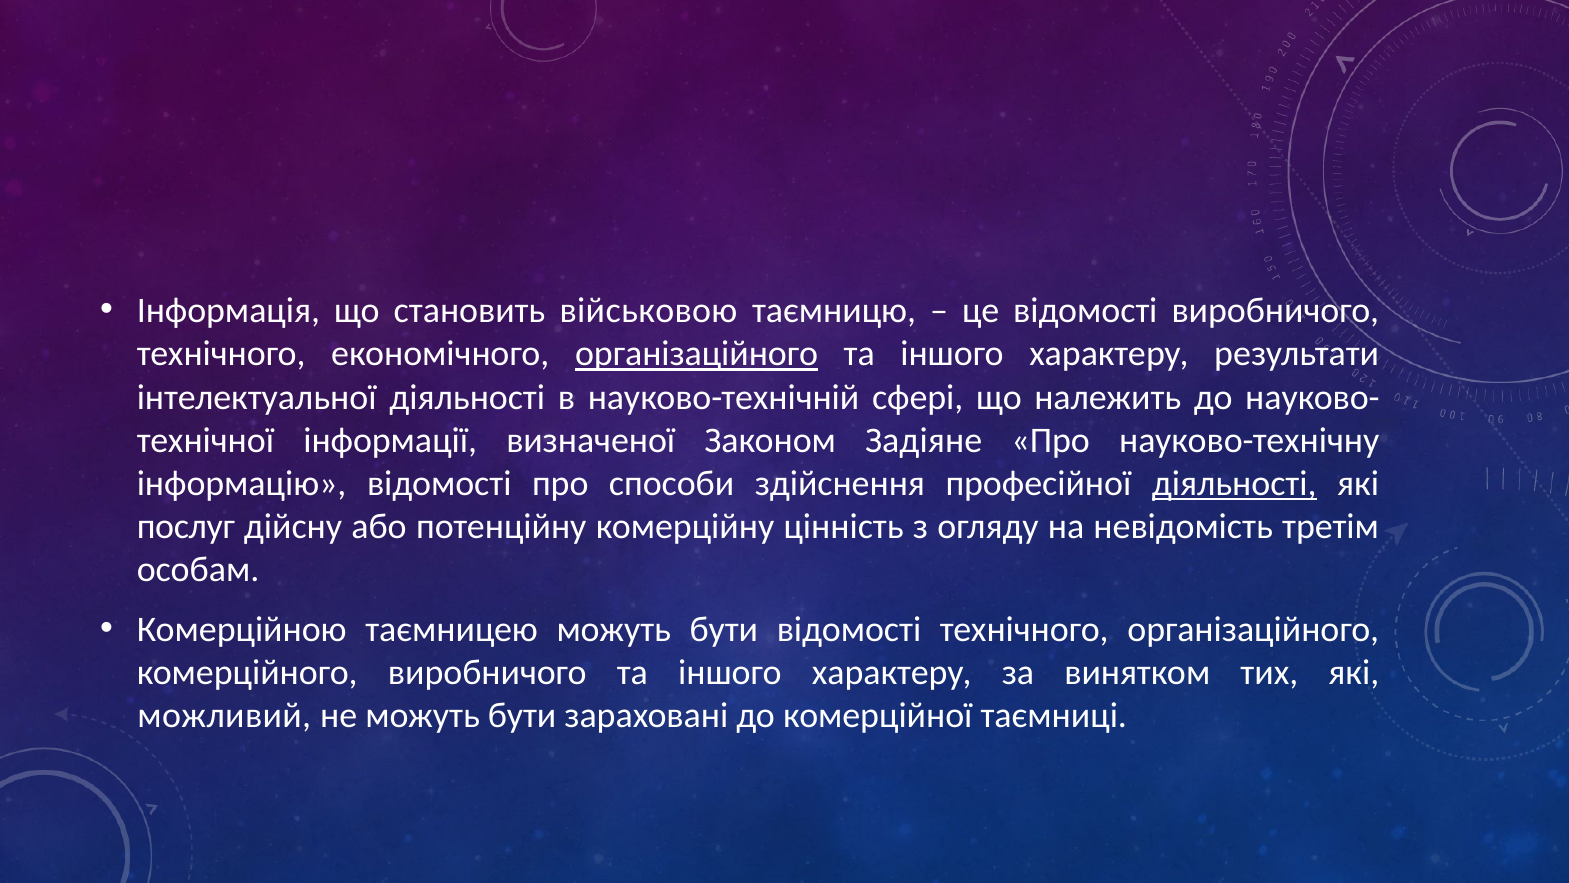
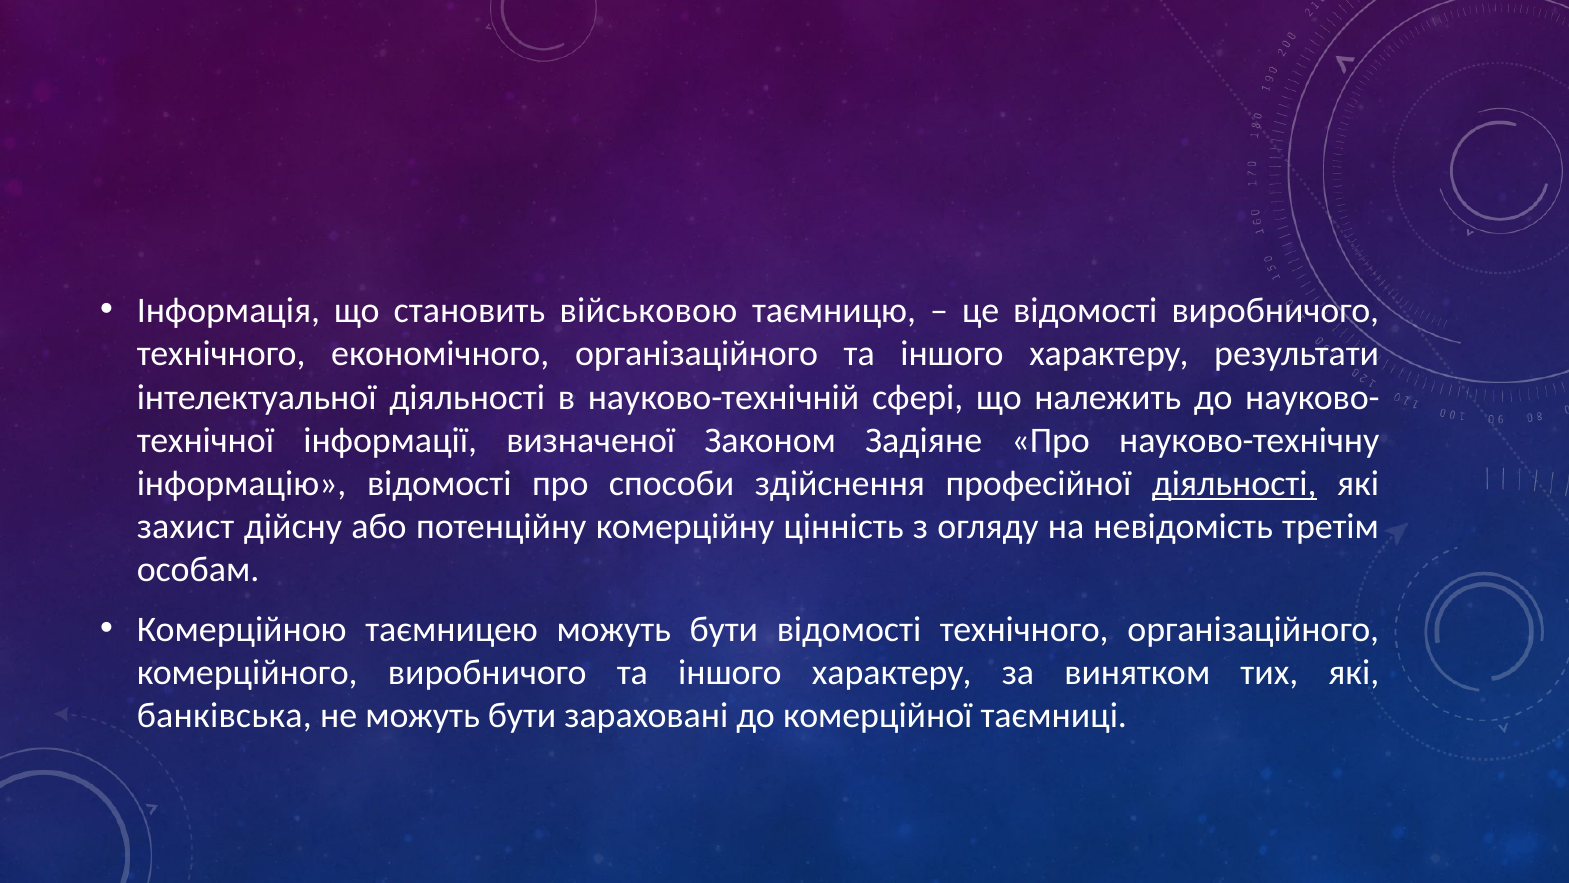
організаційного underline: present -> none (697, 354)
послуг: послуг -> захист (186, 526)
можливий: можливий -> банківська (224, 715)
